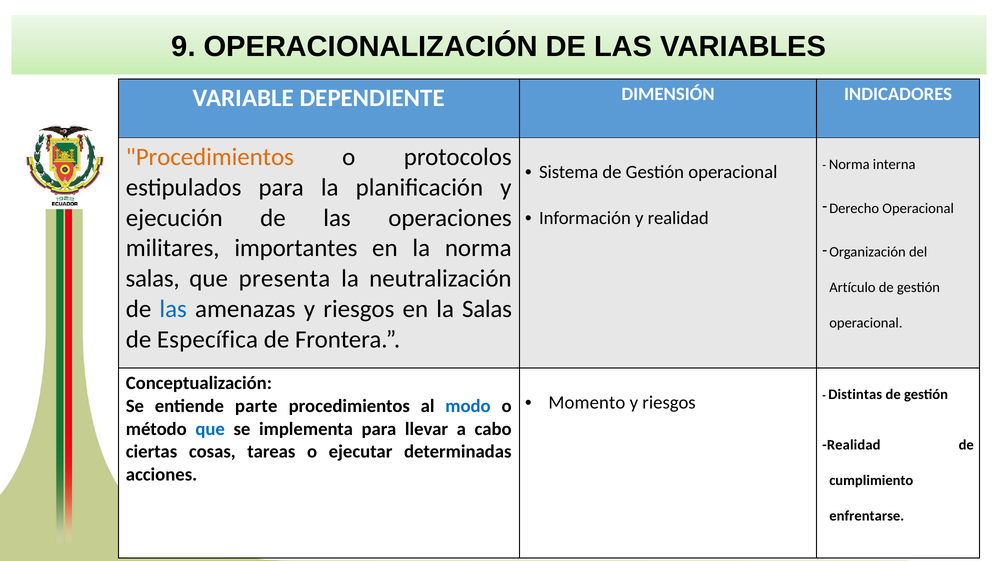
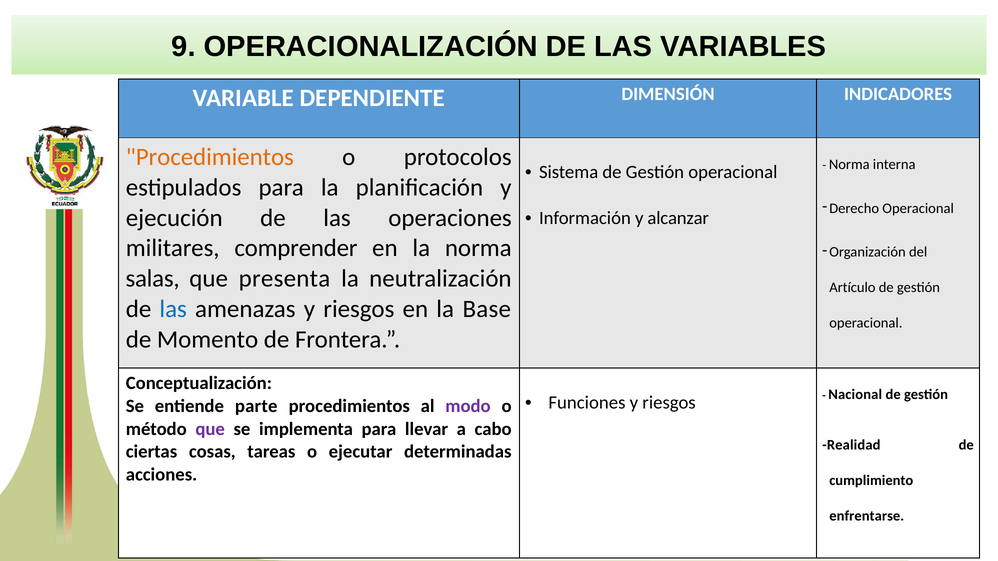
y realidad: realidad -> alcanzar (678, 218)
importantes: importantes -> comprender (296, 248)
la Salas: Salas -> Base (487, 309)
Específica: Específica -> Momento (208, 340)
Momento: Momento -> Funciones (587, 403)
Distintas: Distintas -> Nacional (855, 395)
modo colour: blue -> purple (468, 406)
que colour: blue -> purple (210, 429)
